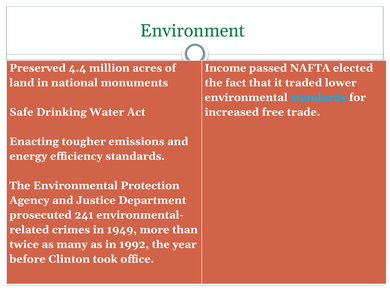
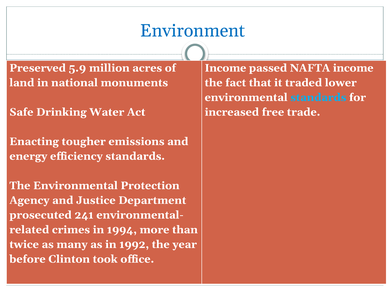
Environment colour: green -> blue (193, 31)
4.4: 4.4 -> 5.9 (77, 68)
NAFTA elected: elected -> income (353, 68)
1949: 1949 -> 1994 (122, 230)
